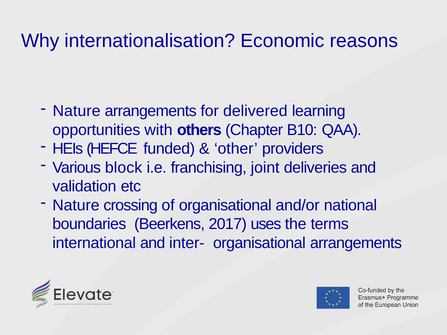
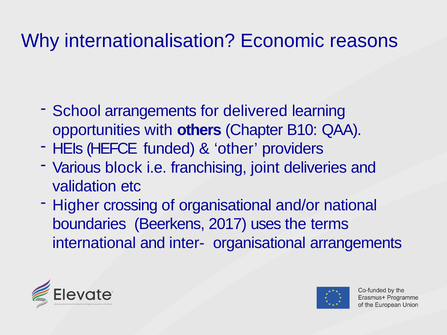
Nature: Nature -> School (77, 111)
Nature: Nature -> Higher (76, 205)
